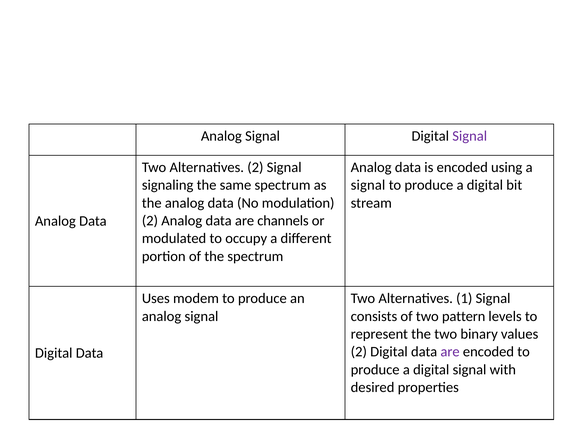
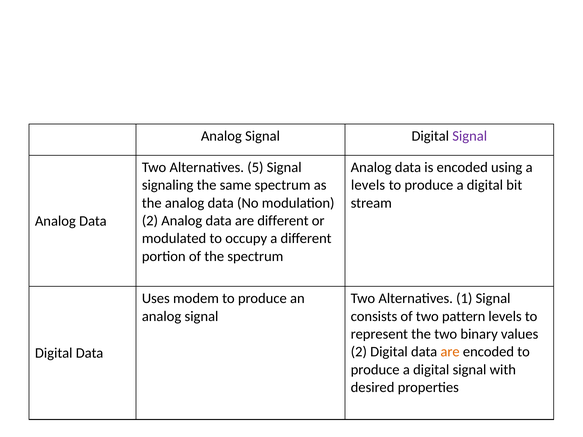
Alternatives 2: 2 -> 5 (255, 167)
signal: signal -> levels (368, 185)
are channels: channels -> different (283, 221)
are colour: purple -> orange (450, 352)
